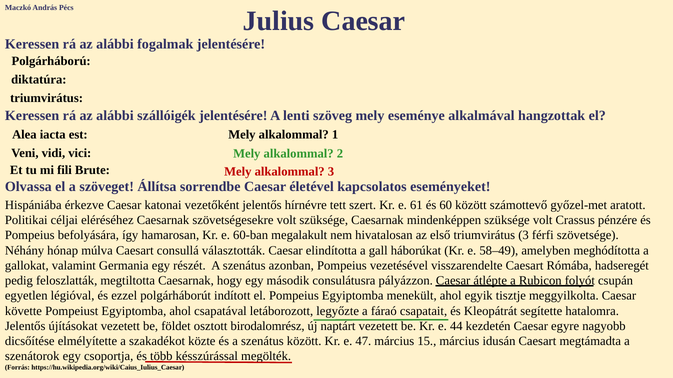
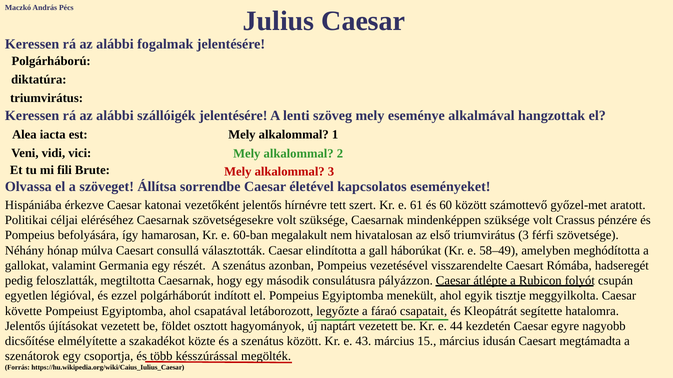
birodalomrész: birodalomrész -> hagyományok (268, 326)
47: 47 -> 43 (363, 342)
